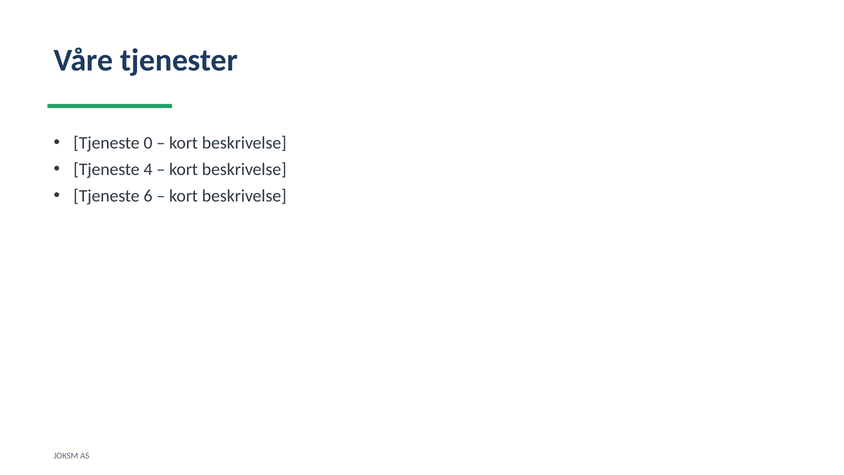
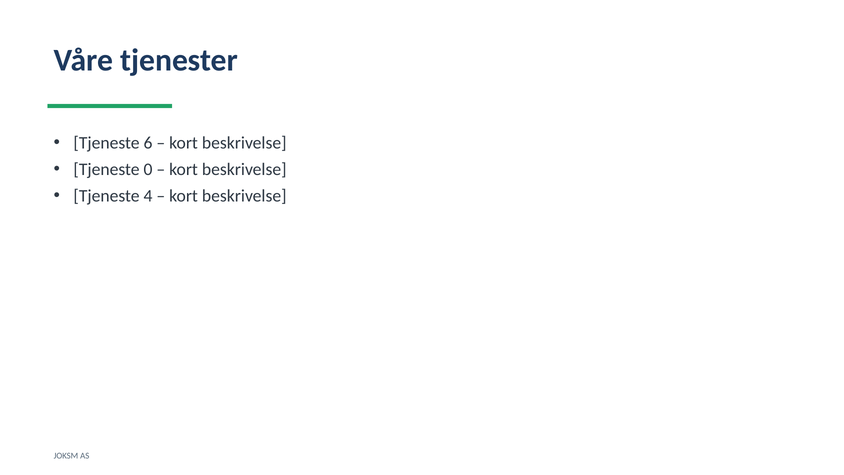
0: 0 -> 6 (148, 143)
4: 4 -> 0 (148, 169)
6: 6 -> 4 (148, 196)
